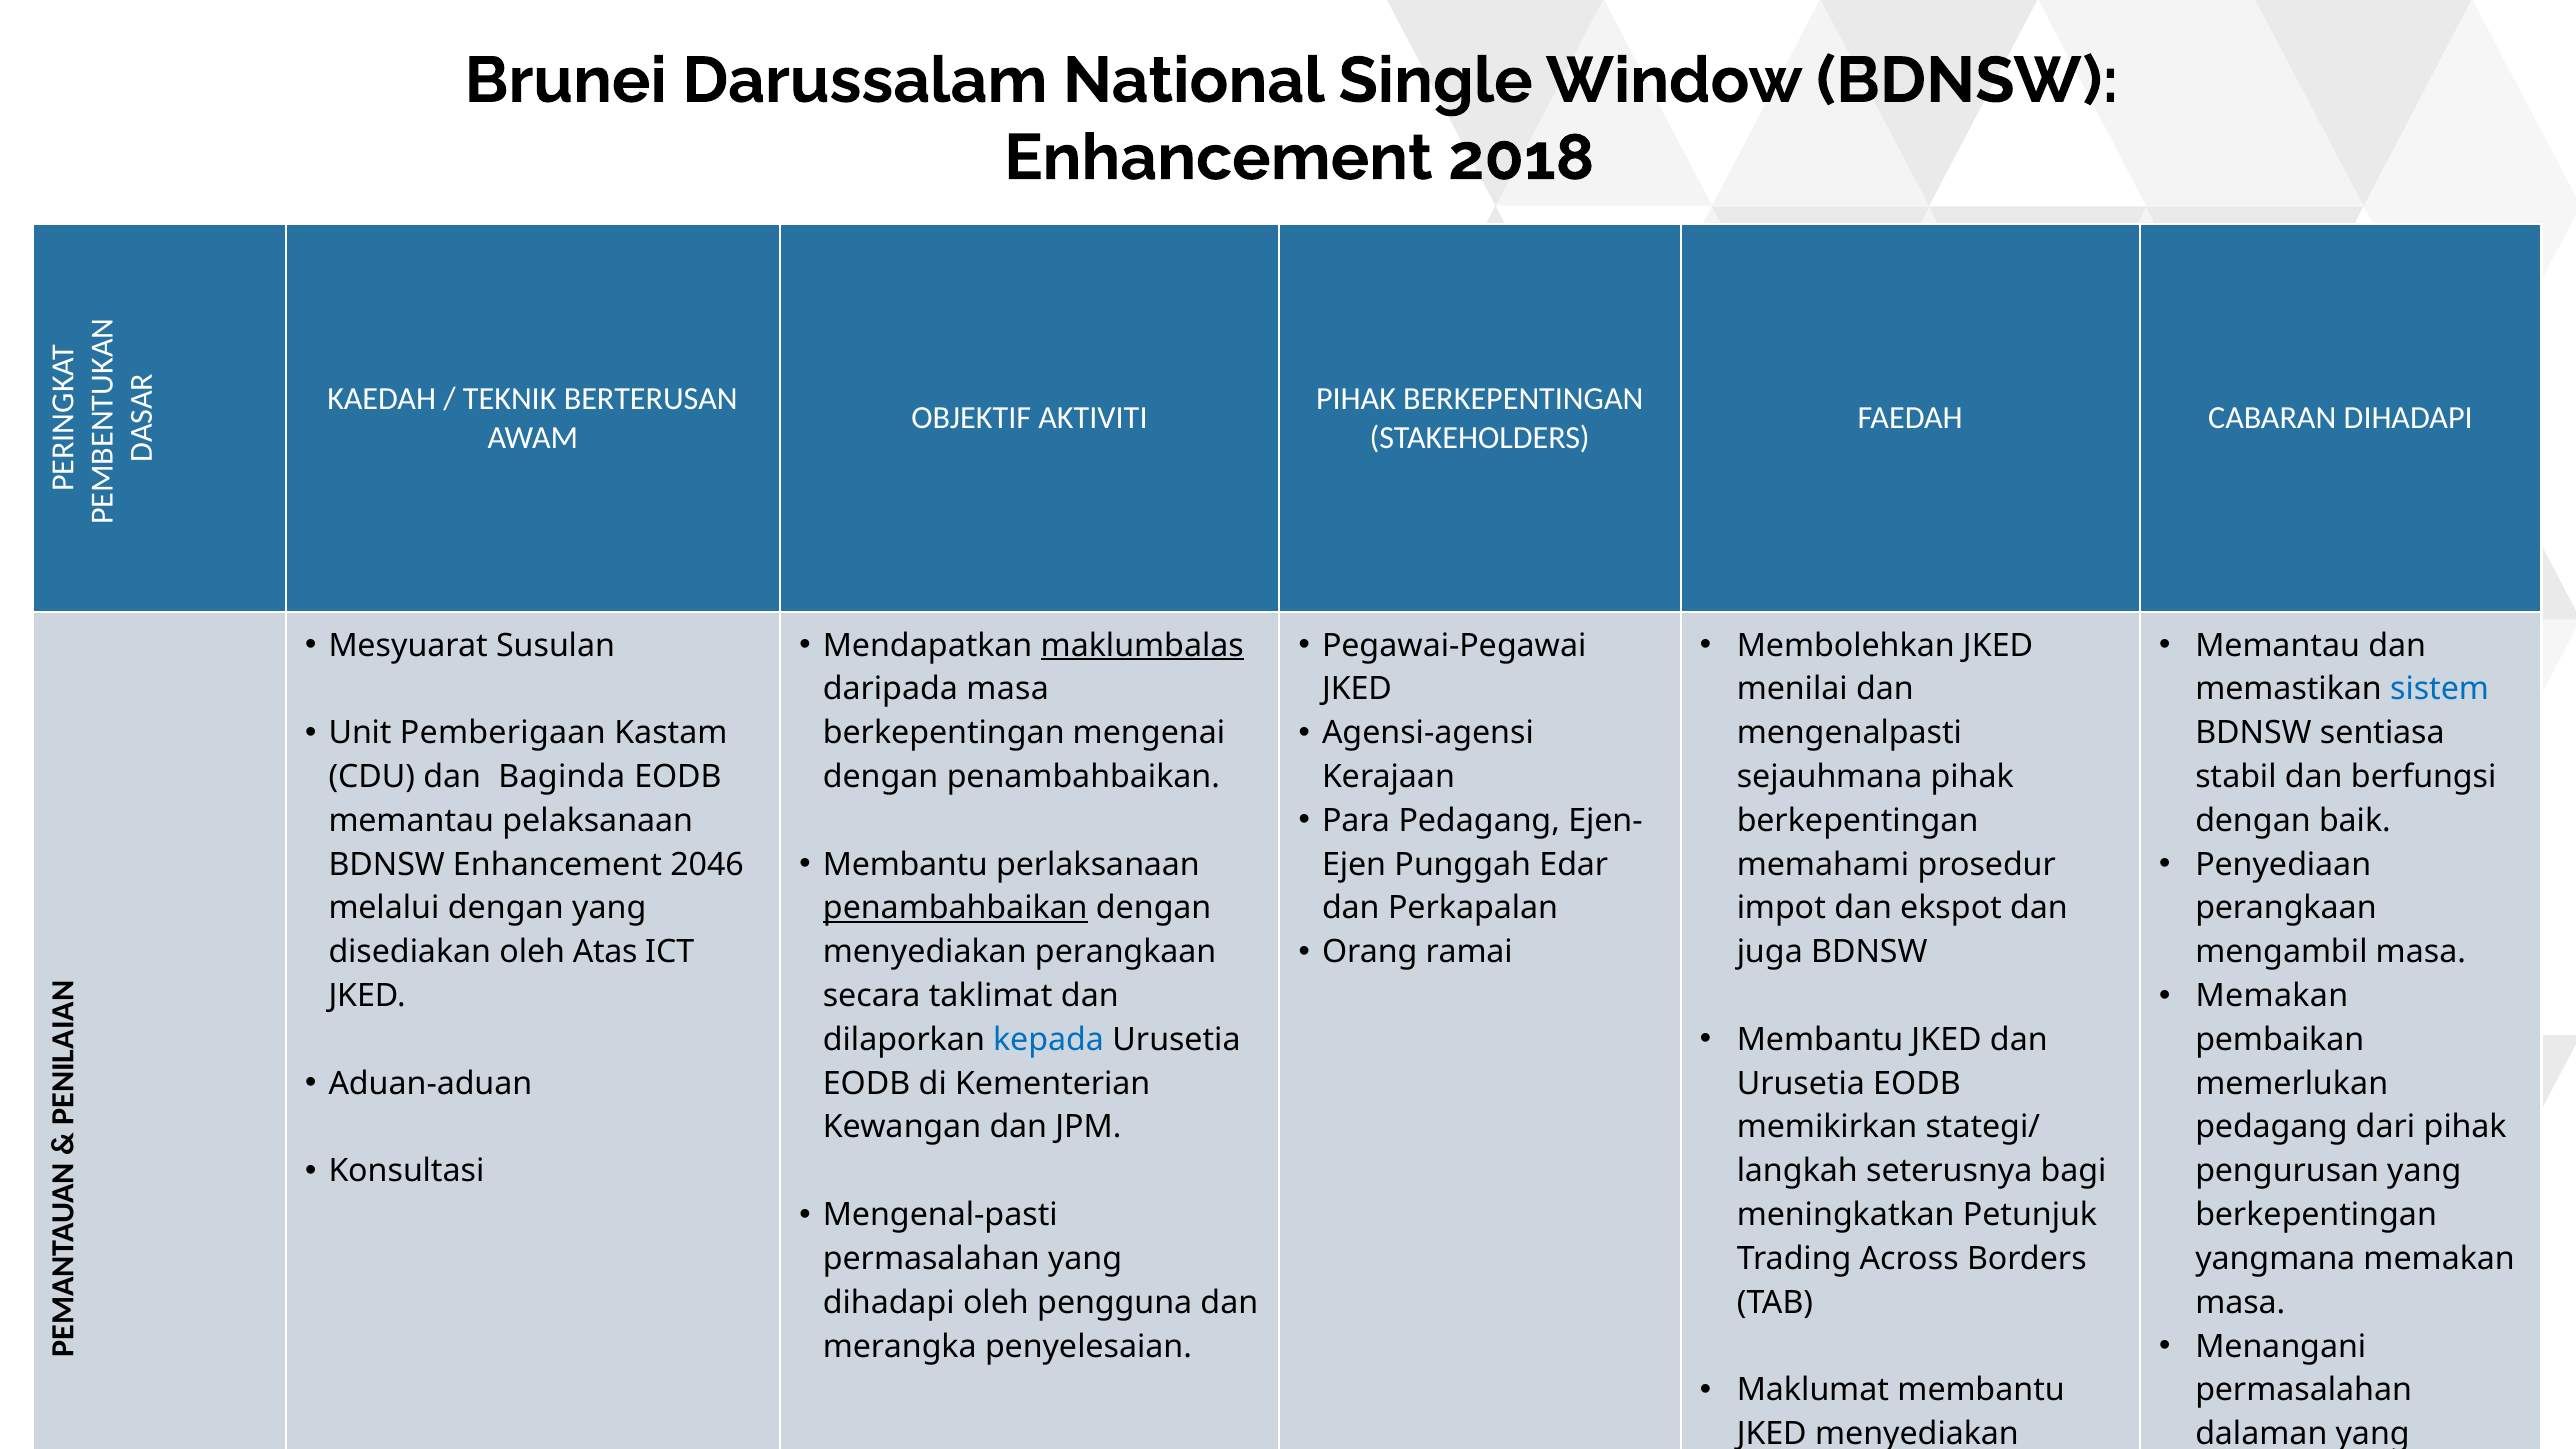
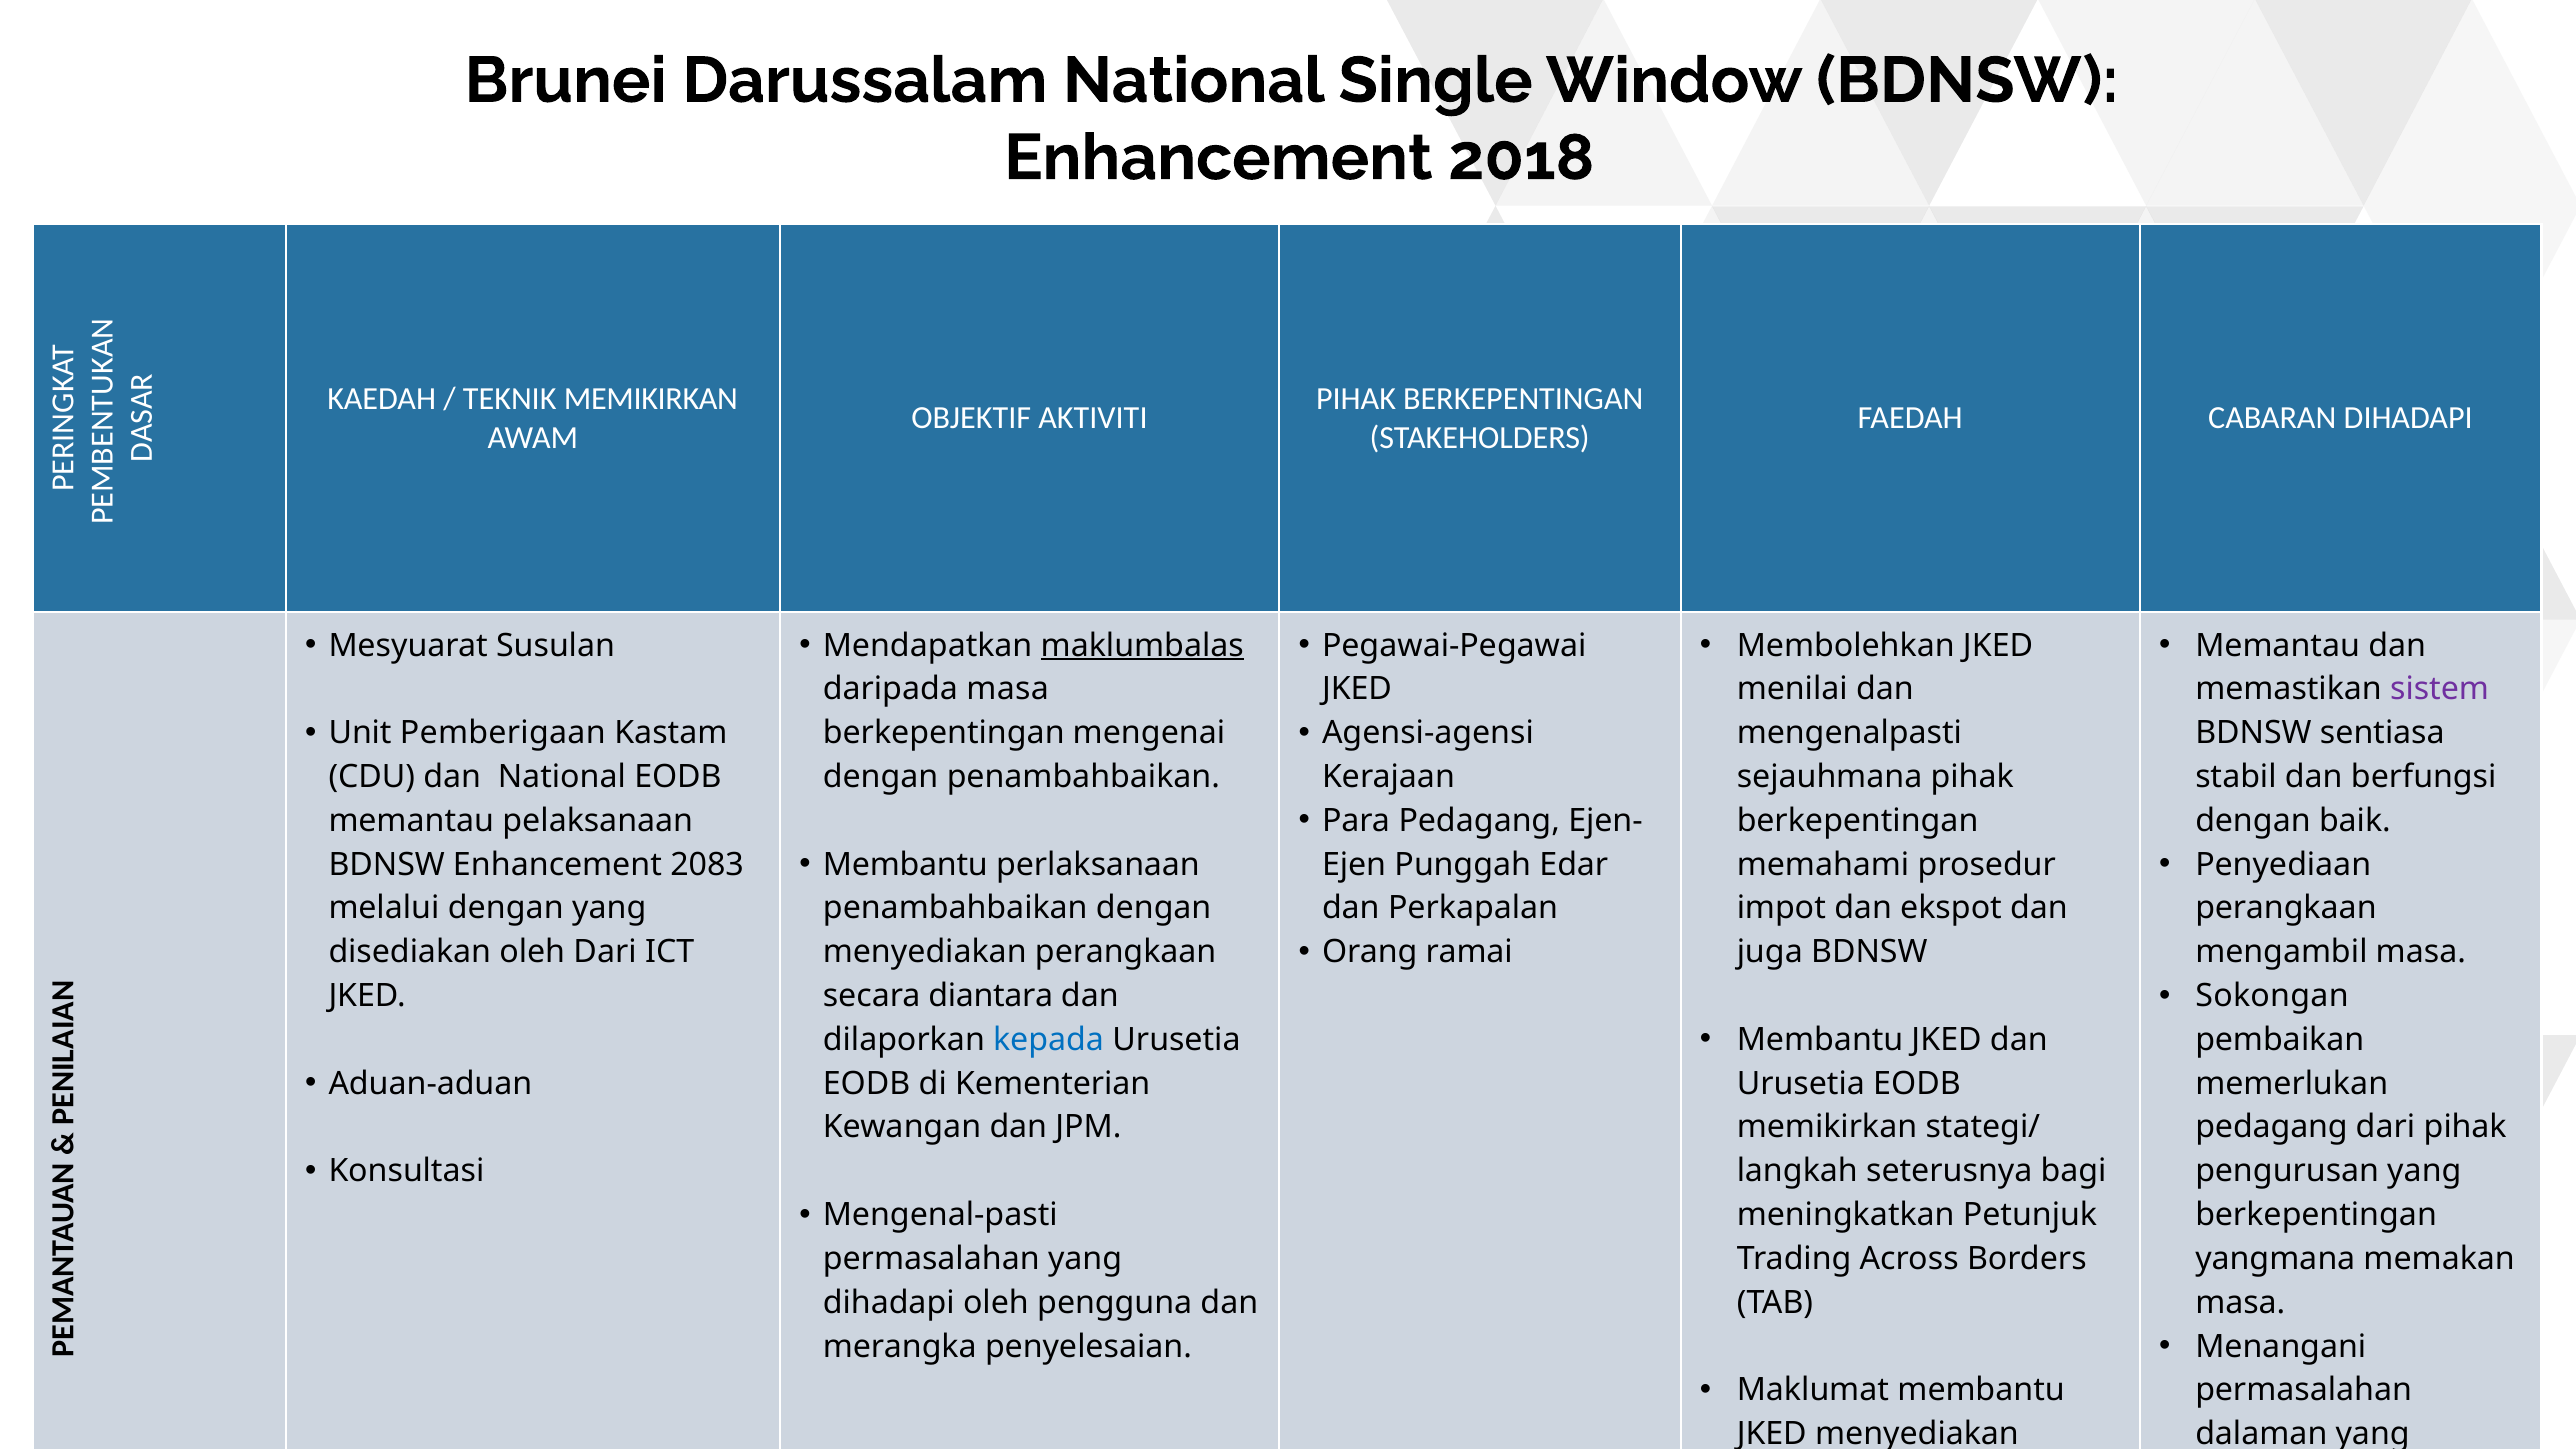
TEKNIK BERTERUSAN: BERTERUSAN -> MEMIKIRKAN (651, 399)
sistem colour: blue -> purple (2440, 689)
dan Baginda: Baginda -> National (562, 777)
2046: 2046 -> 2083 (707, 864)
penambahbaikan underline: present -> none (955, 908)
oleh Atas: Atas -> Dari (605, 952)
Memakan: Memakan -> Sokongan (2272, 996)
secara taklimat: taklimat -> diantara (991, 996)
